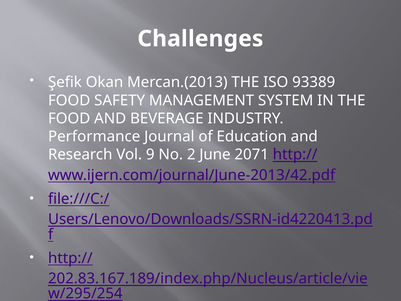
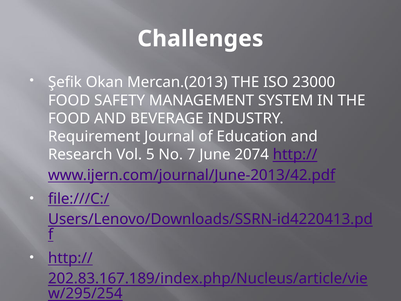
93389: 93389 -> 23000 (314, 82)
Performance: Performance -> Requirement (94, 136)
9: 9 -> 5 (150, 154)
2: 2 -> 7 (191, 154)
2071: 2071 -> 2074 (252, 154)
